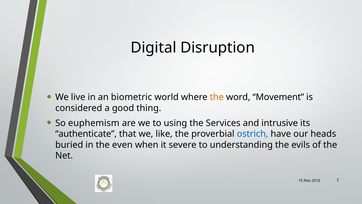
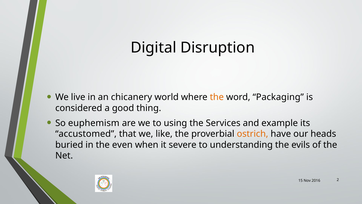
biometric: biometric -> chicanery (132, 97)
Movement: Movement -> Packaging (278, 97)
intrusive: intrusive -> example (280, 123)
authenticate: authenticate -> accustomed (86, 134)
ostrich colour: blue -> orange (253, 134)
